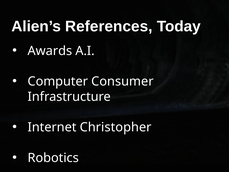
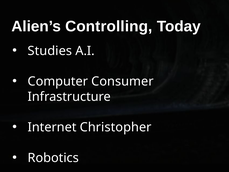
References: References -> Controlling (109, 26)
Awards: Awards -> Studies (50, 51)
